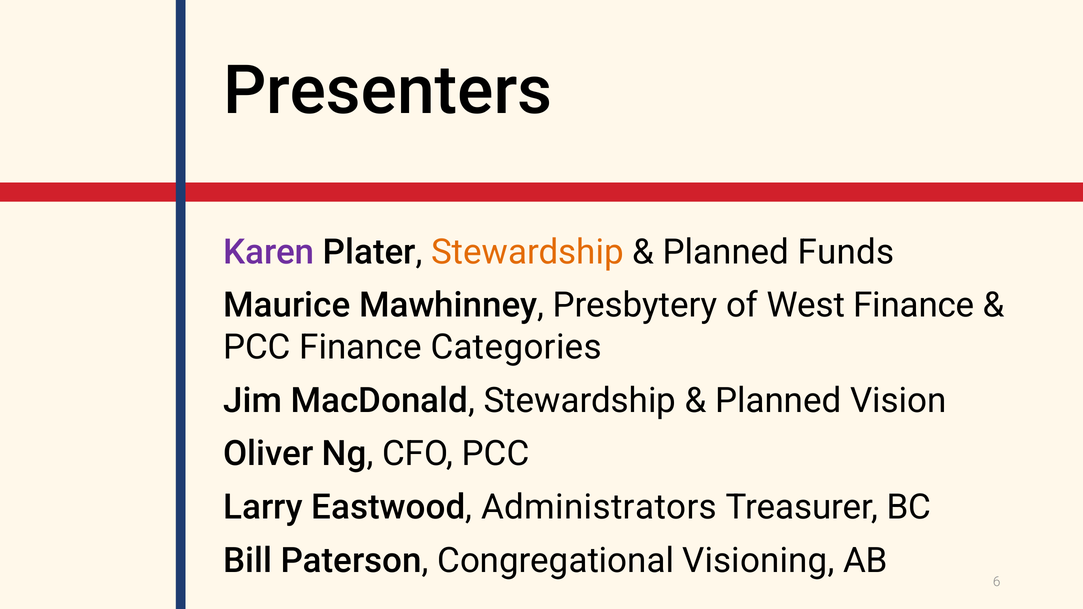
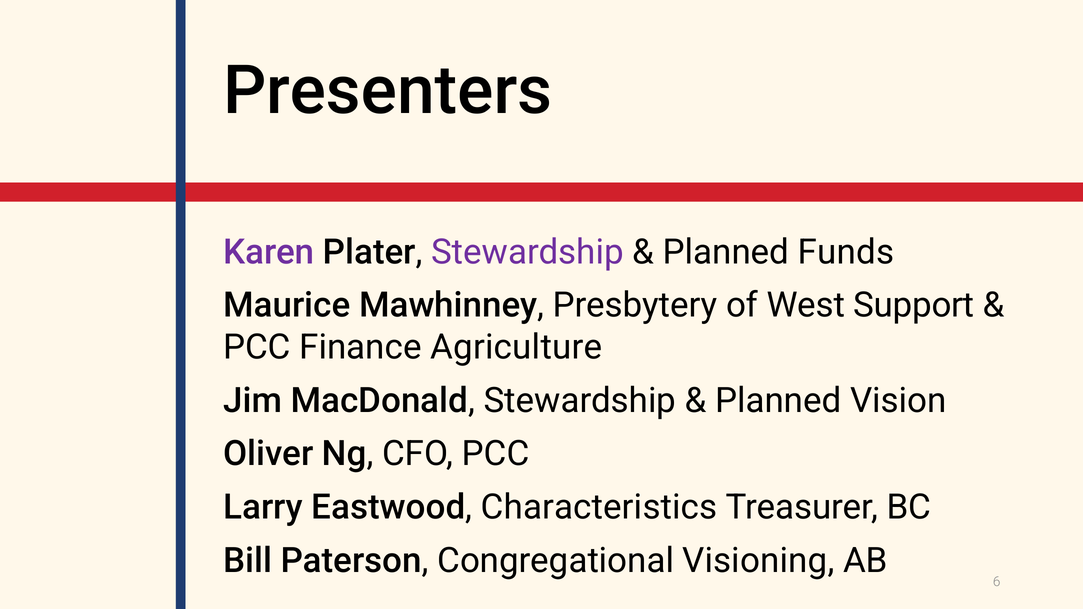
Stewardship colour: orange -> purple (528, 252)
West Finance: Finance -> Support (914, 306)
Categories: Categories -> Agriculture (516, 348)
Administrators: Administrators -> Characteristics (599, 507)
